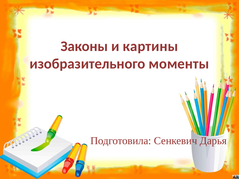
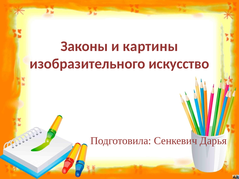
моменты: моменты -> искусство (179, 64)
